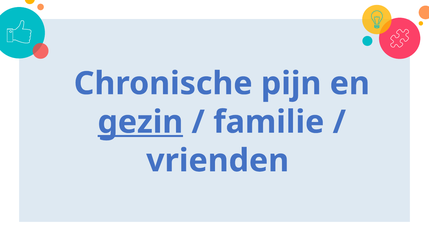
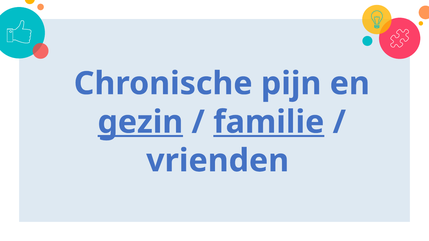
familie underline: none -> present (269, 122)
